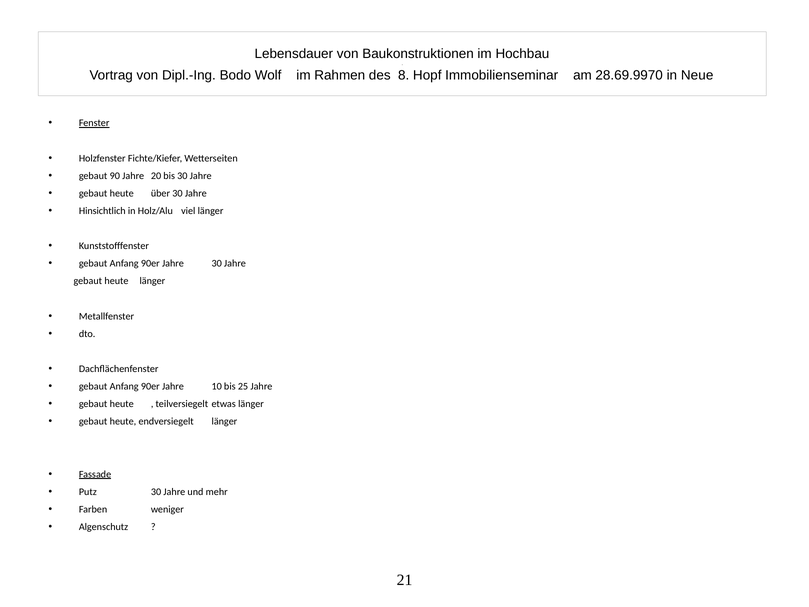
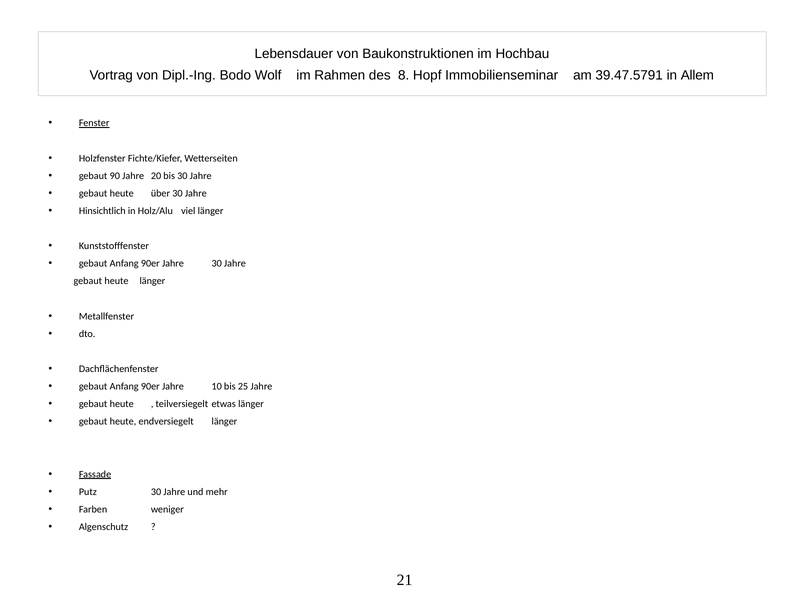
28.69.9970: 28.69.9970 -> 39.47.5791 (629, 75)
Neue: Neue -> Allem (697, 75)
